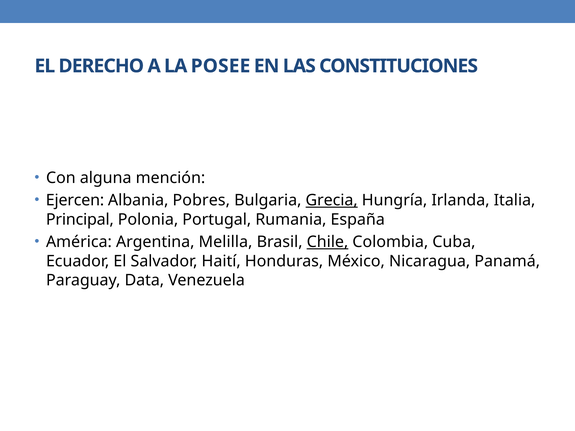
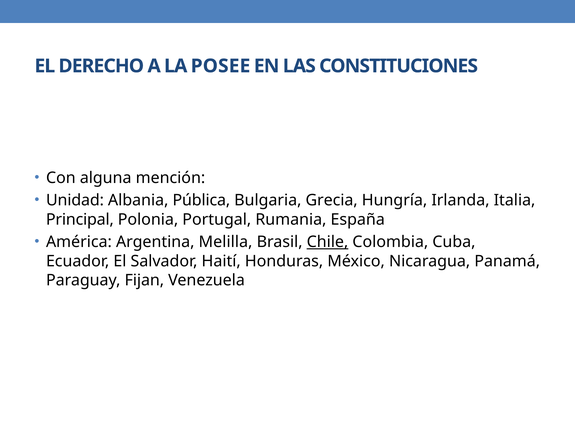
Ejercen: Ejercen -> Unidad (75, 201)
Pobres: Pobres -> Pública (201, 201)
Grecia underline: present -> none (332, 201)
Data: Data -> Fijan (144, 280)
